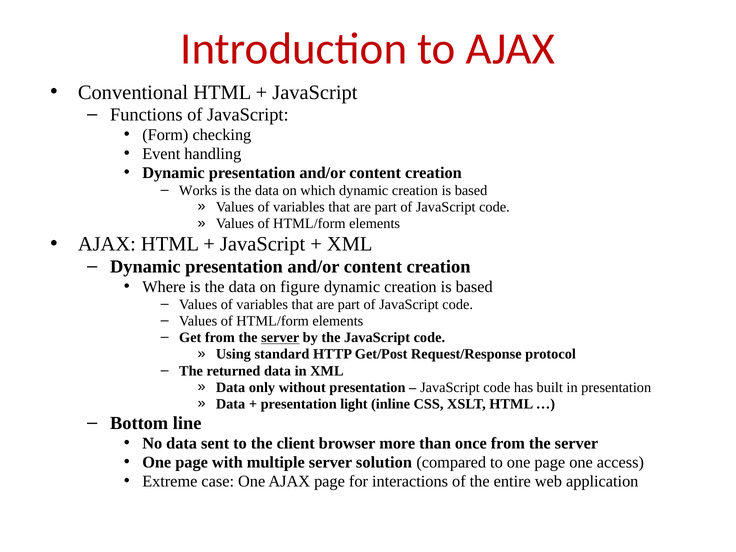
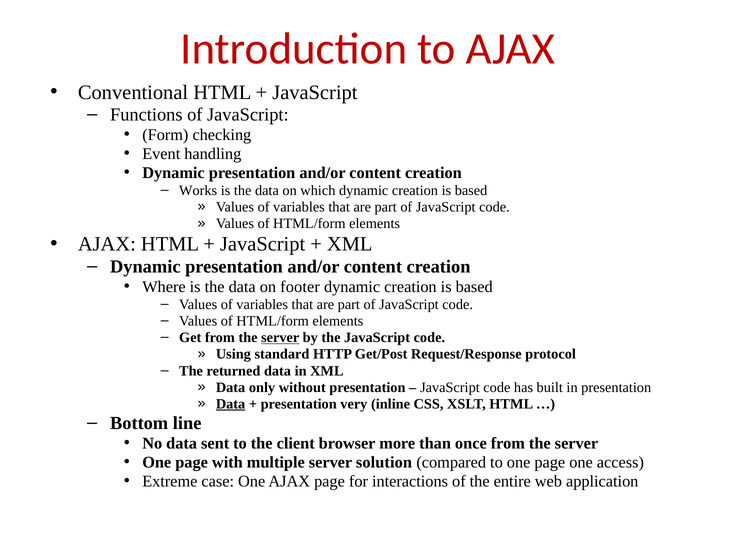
figure: figure -> footer (300, 287)
Data underline: none -> present (231, 404)
light: light -> very (354, 404)
